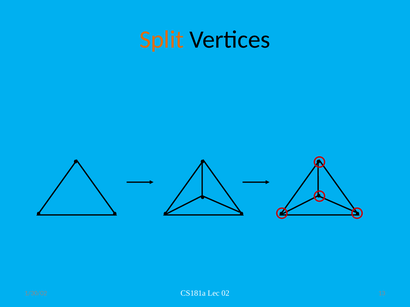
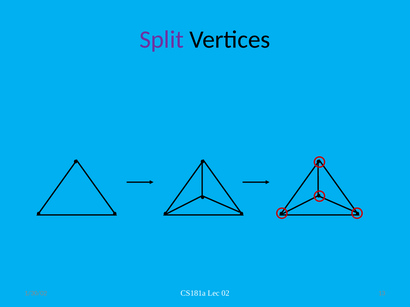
Split colour: orange -> purple (162, 40)
